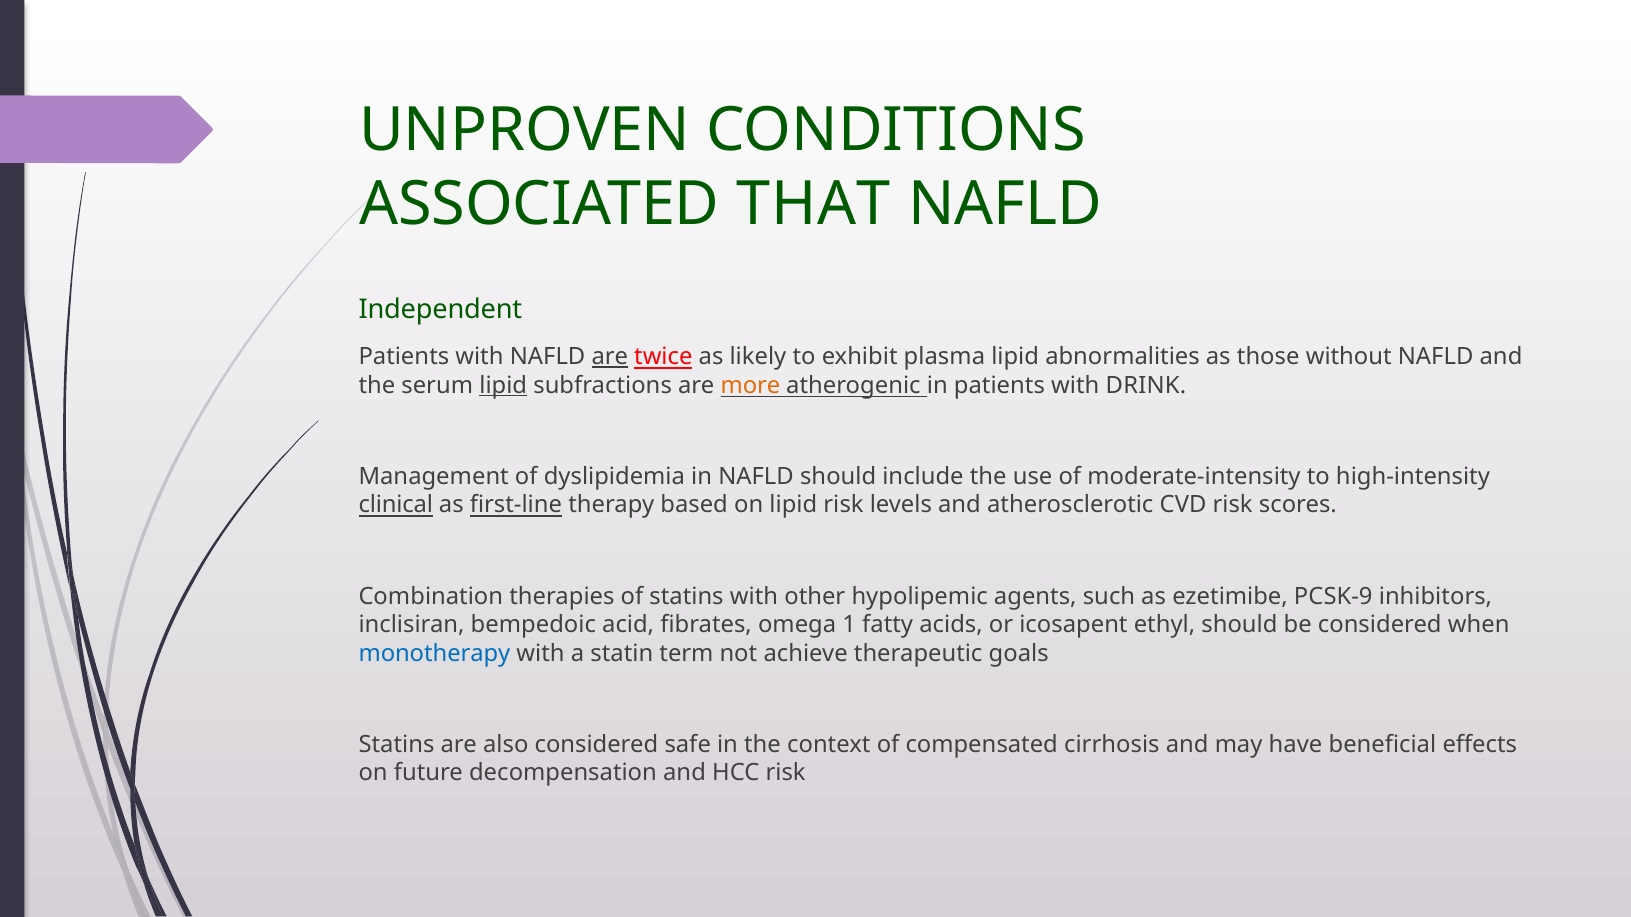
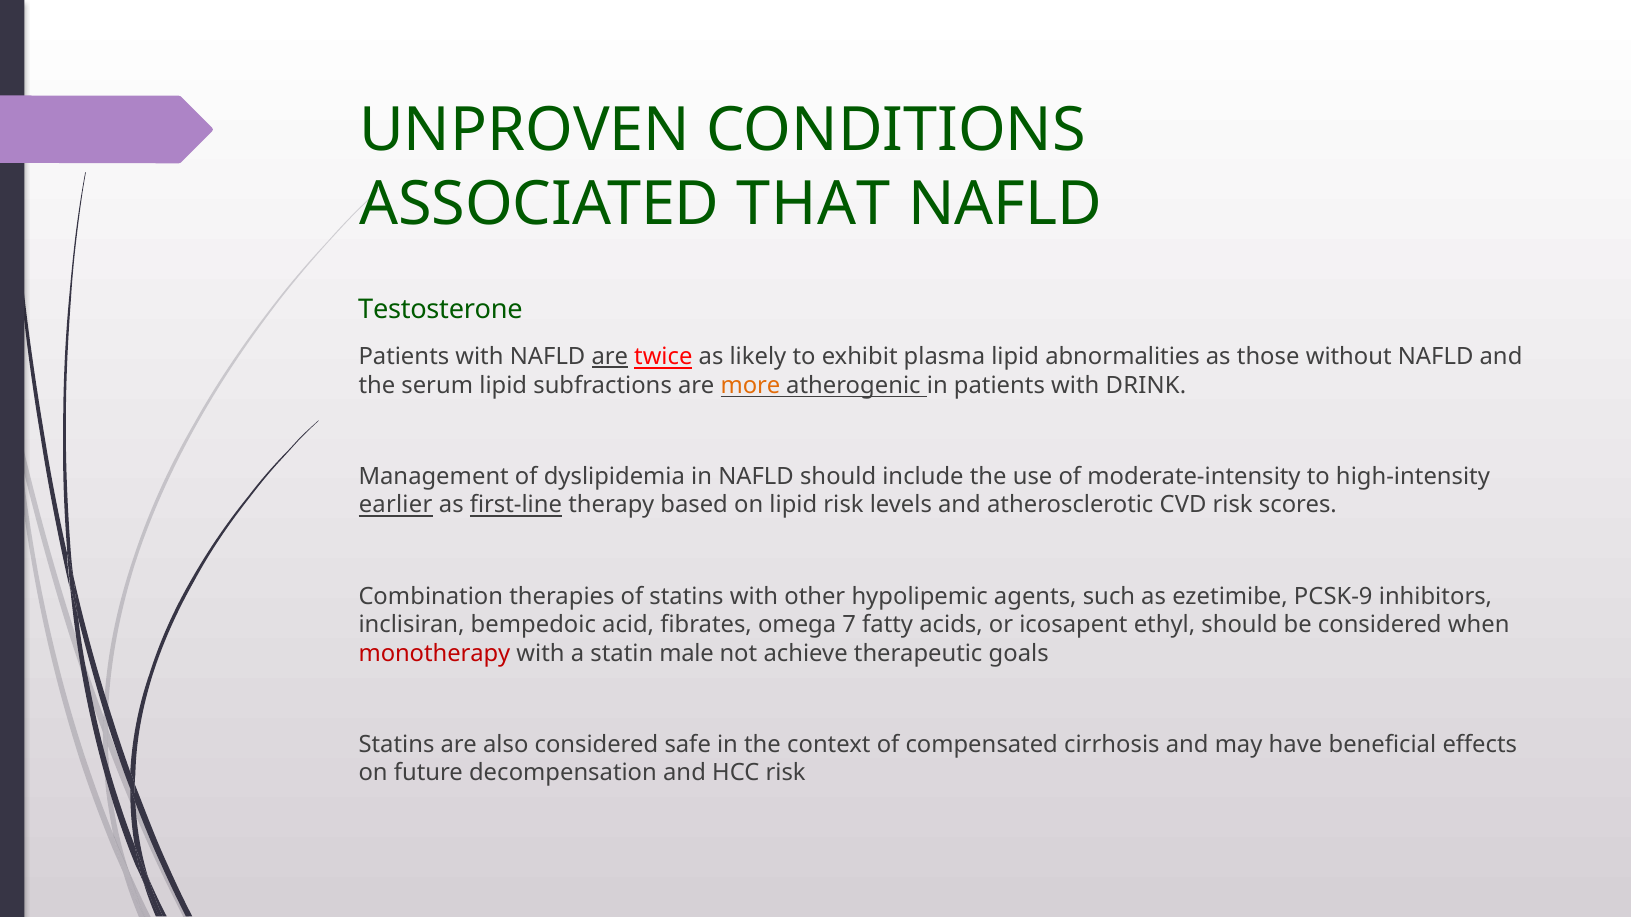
Independent: Independent -> Testosterone (440, 310)
lipid underline: present -> none (503, 386)
clinical: clinical -> earlier (396, 505)
1: 1 -> 7 (849, 625)
monotherapy colour: blue -> red (434, 654)
term: term -> male (687, 654)
